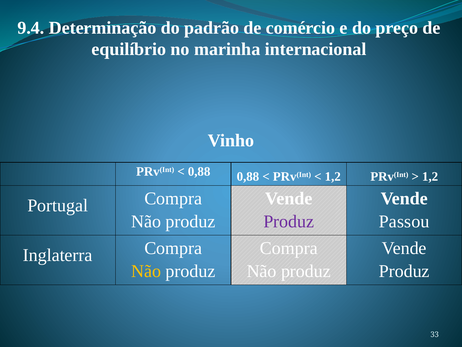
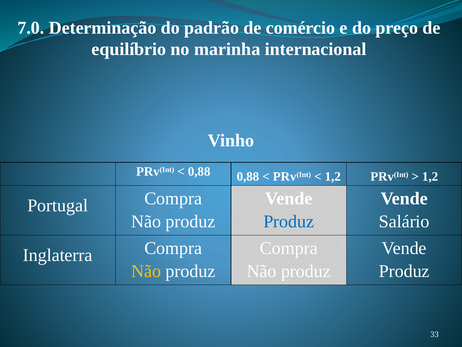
9.4: 9.4 -> 7.0 (31, 28)
Produz colour: purple -> blue (289, 221)
Passou: Passou -> Salário (404, 221)
